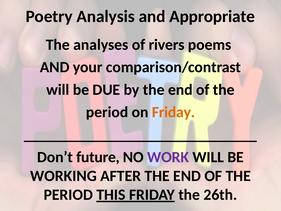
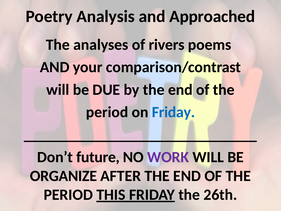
Appropriate: Appropriate -> Approached (212, 16)
Friday colour: orange -> blue (174, 112)
WORKING: WORKING -> ORGANIZE (64, 176)
